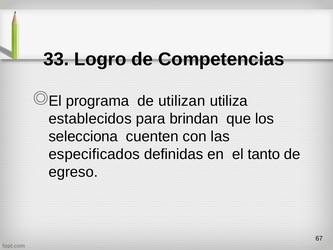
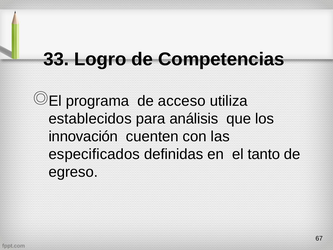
utilizan: utilizan -> acceso (182, 101)
brindan: brindan -> análisis (194, 119)
selecciona: selecciona -> innovación (83, 136)
